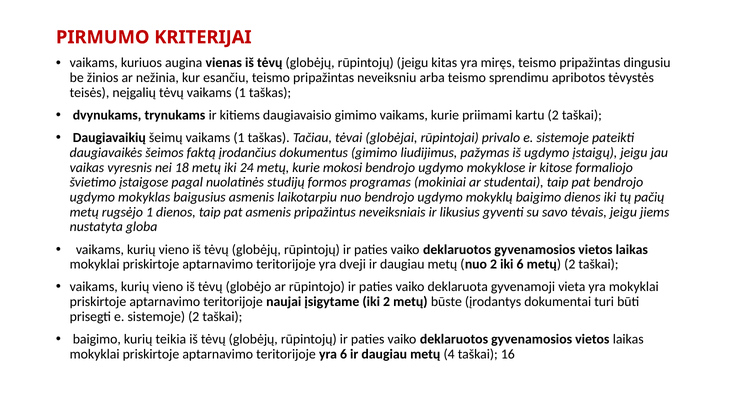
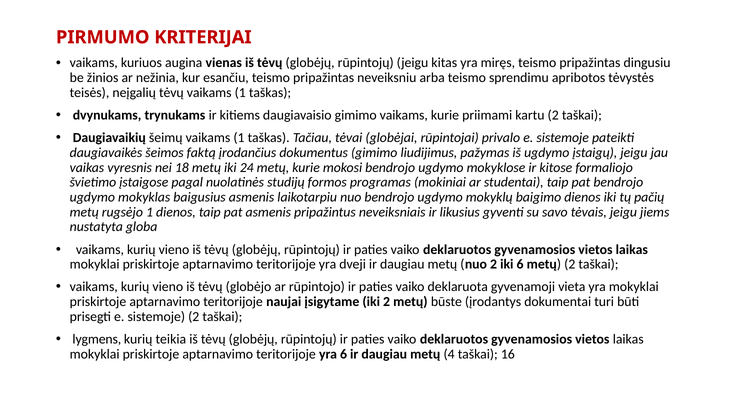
baigimo: baigimo -> lygmens (97, 339)
